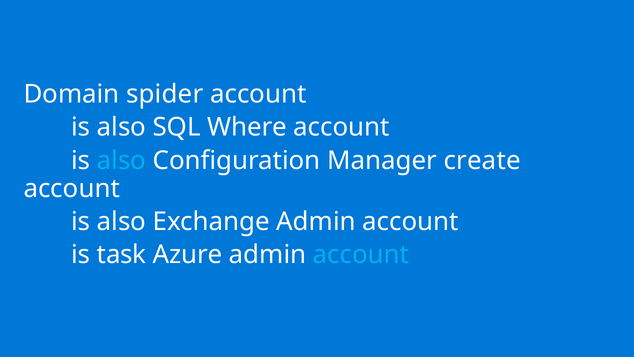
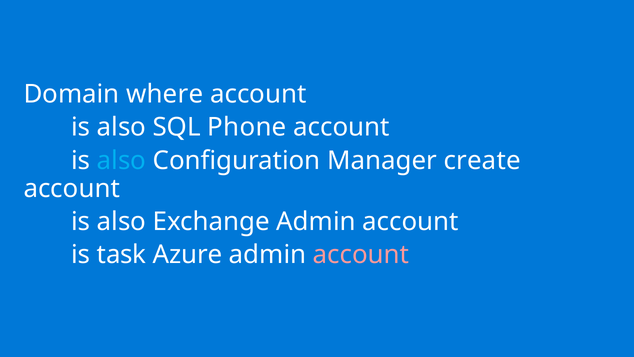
spider: spider -> where (165, 94)
Where: Where -> Phone (247, 127)
account colour: light blue -> pink (361, 255)
